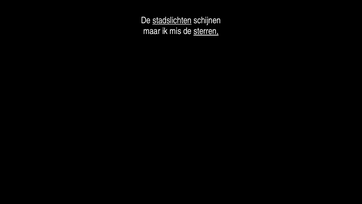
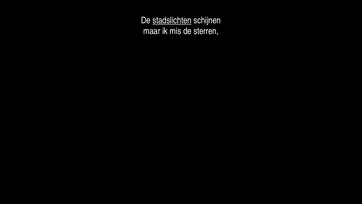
sterren underline: present -> none (206, 31)
